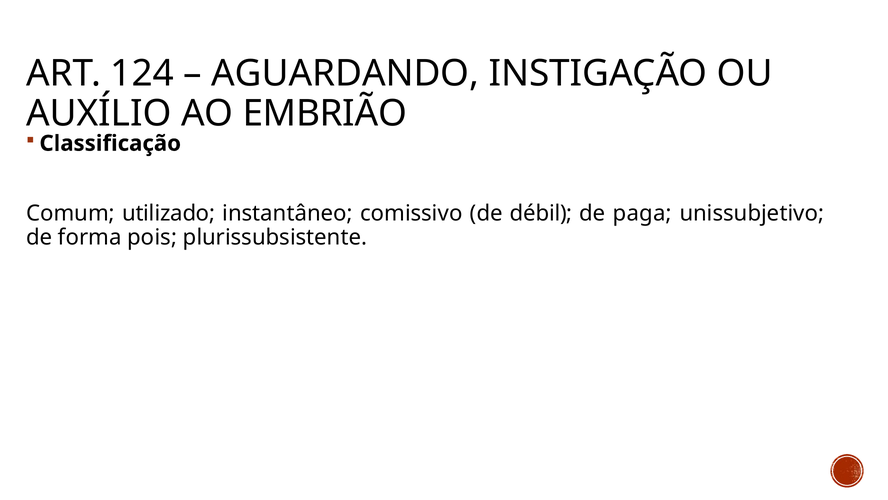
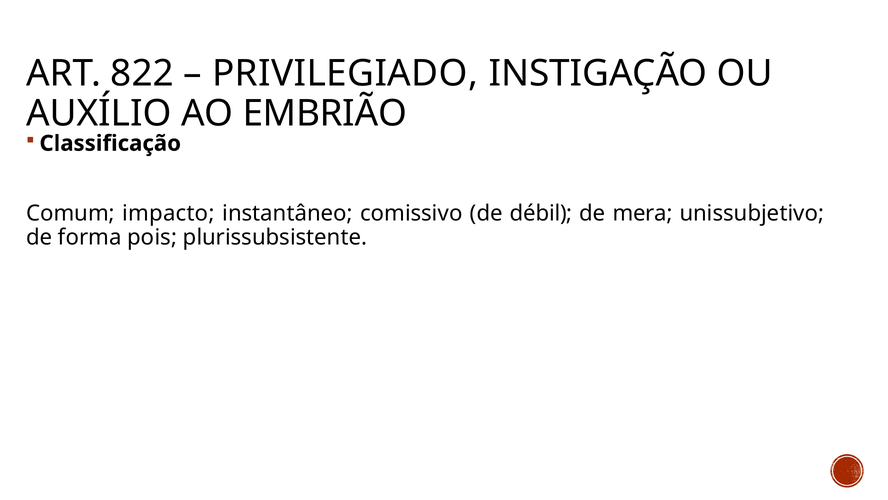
124: 124 -> 822 (142, 74)
AGUARDANDO: AGUARDANDO -> PRIVILEGIADO (345, 74)
utilizado: utilizado -> impacto (168, 213)
paga: paga -> mera (643, 213)
